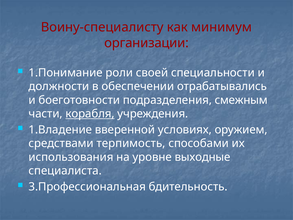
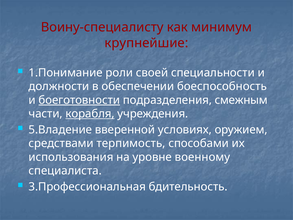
организации: организации -> крупнейшие (146, 43)
отрабатывались: отрабатывались -> боеспособность (222, 86)
боеготовности underline: none -> present (79, 100)
1.Владение: 1.Владение -> 5.Владение (60, 130)
выходные: выходные -> военному (202, 157)
